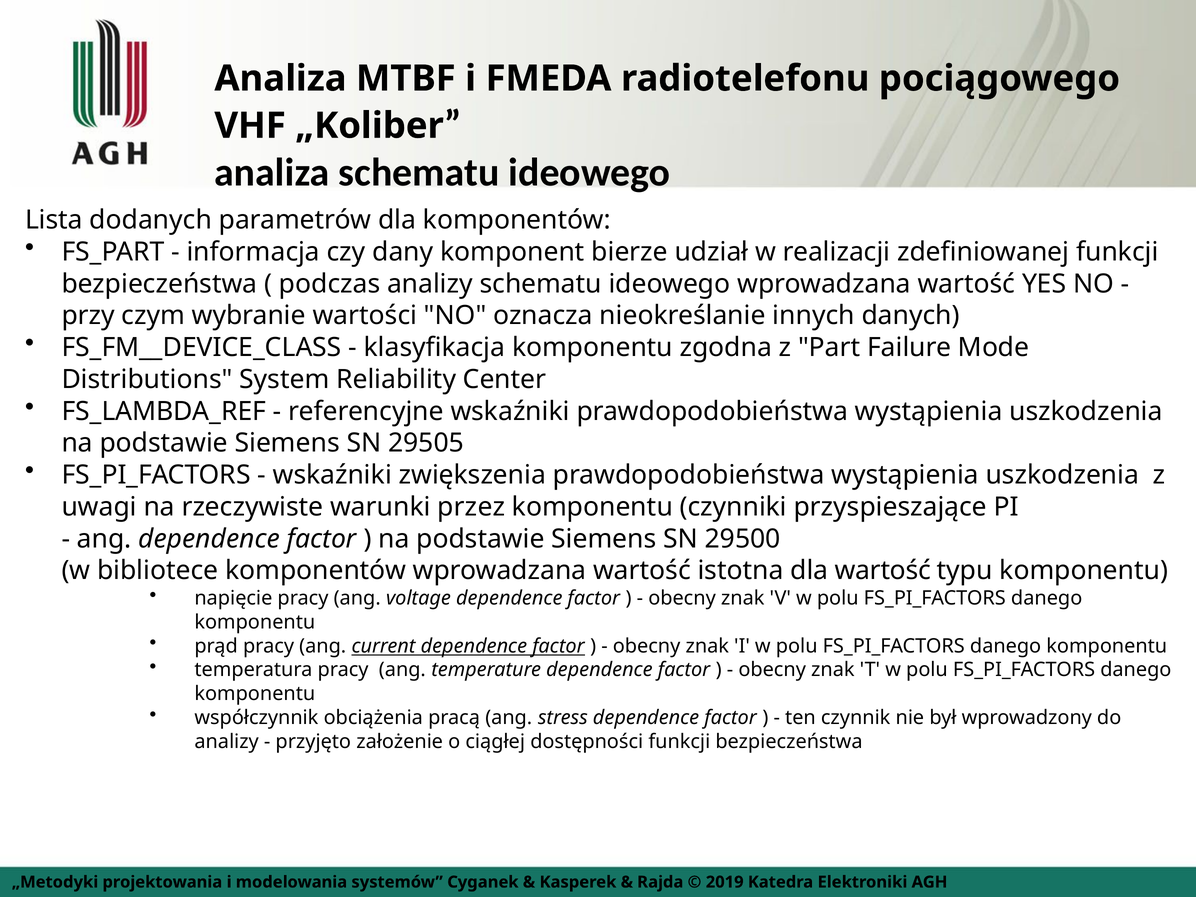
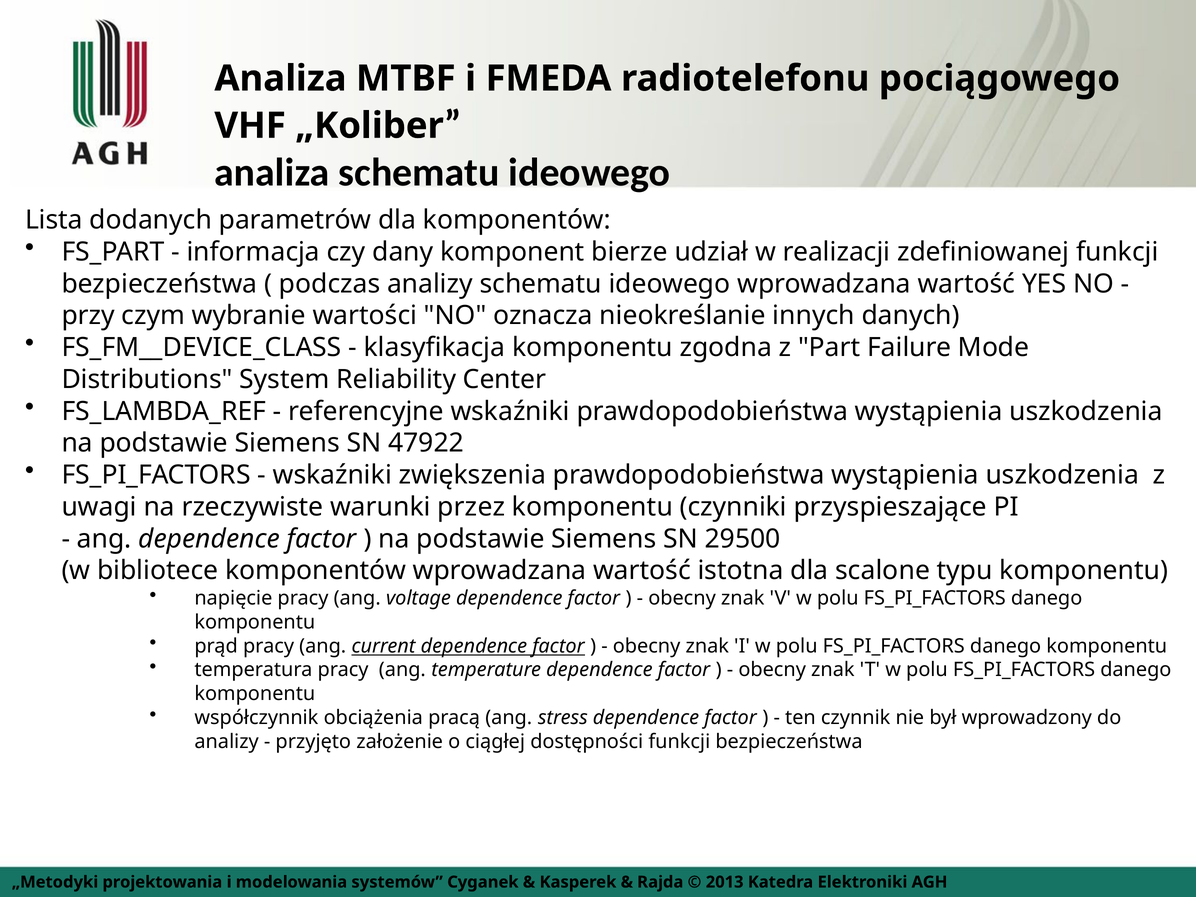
29505: 29505 -> 47922 (426, 443)
dla wartość: wartość -> scalone (883, 571)
2019: 2019 -> 2013 (725, 882)
